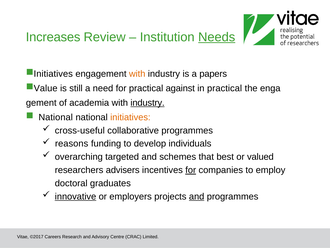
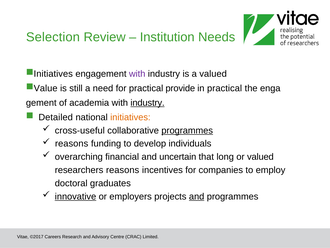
Increases: Increases -> Selection (53, 37)
Needs underline: present -> none (217, 37)
with colour: orange -> purple (137, 74)
a papers: papers -> valued (213, 74)
against: against -> provide (180, 88)
National: National -> Detailed (56, 117)
programmes underline: none -> present (187, 130)
targeted: targeted -> financial (122, 157)
schemes: schemes -> uncertain (178, 157)
best: best -> long (225, 157)
researchers advisers: advisers -> reasons (123, 170)
for underline: present -> none (191, 170)
